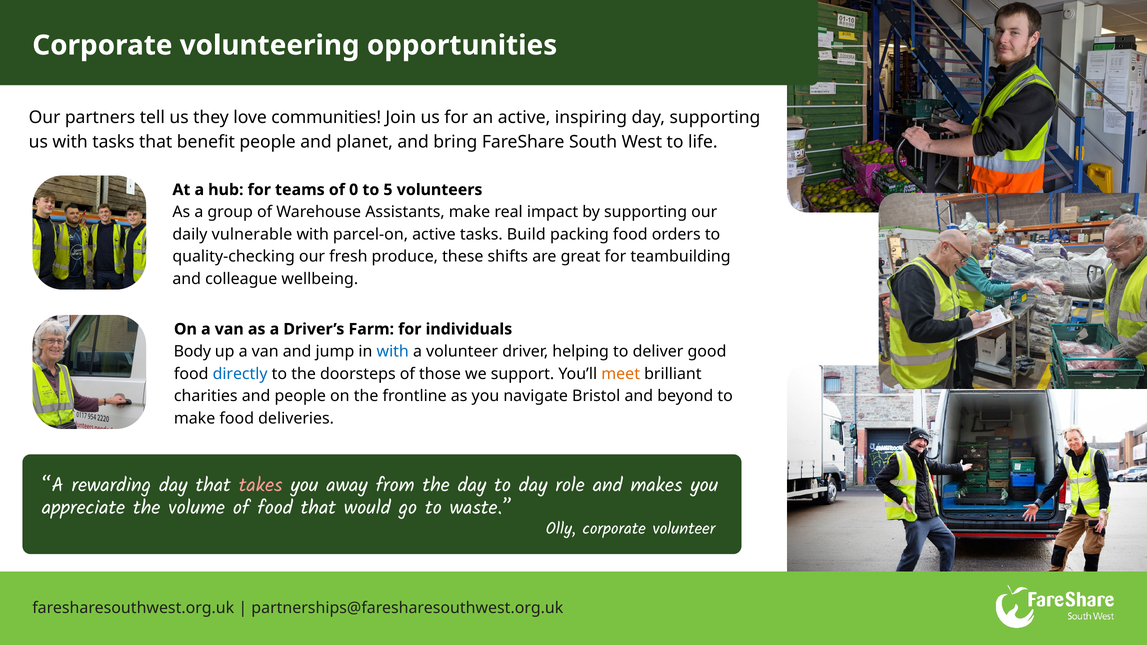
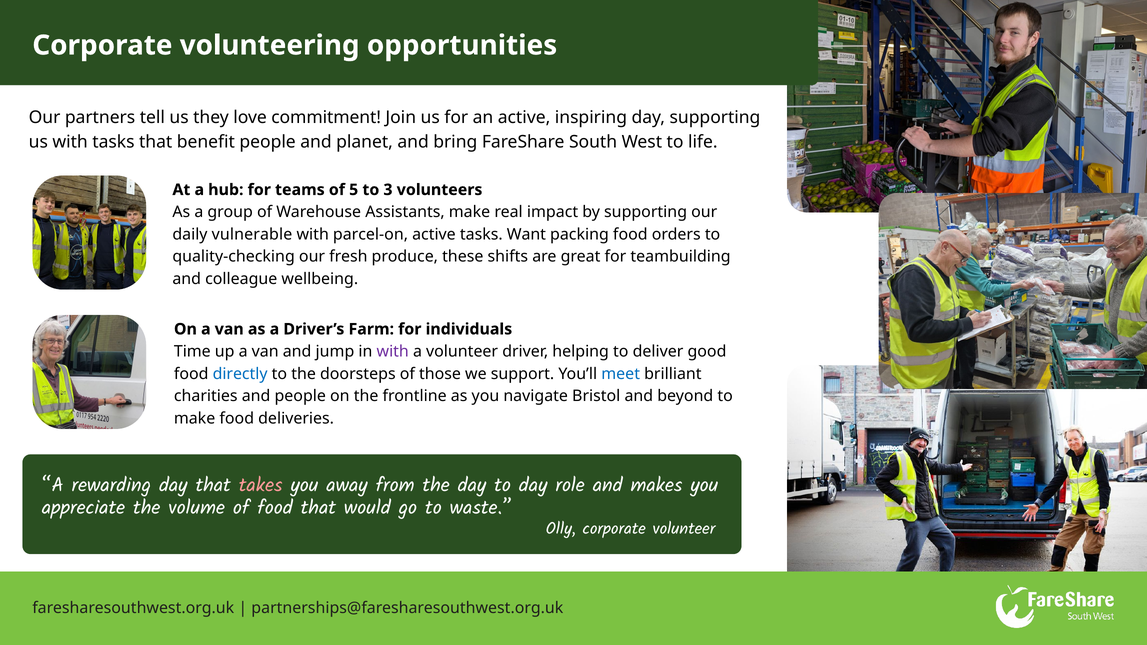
communities: communities -> commitment (326, 117)
0: 0 -> 5 (354, 190)
5: 5 -> 3 (388, 190)
Build: Build -> Want (526, 234)
Body: Body -> Time (192, 352)
with colour: blue -> purple (393, 352)
meet colour: orange -> blue (621, 374)
